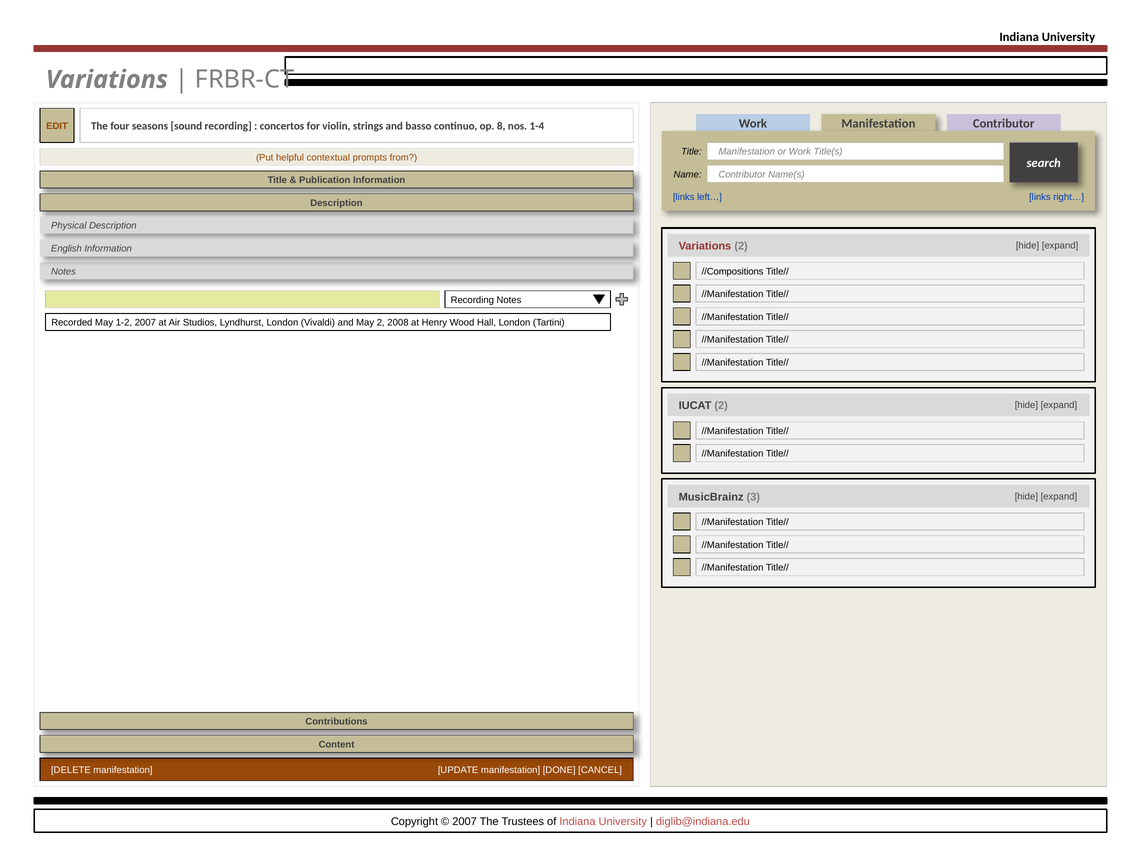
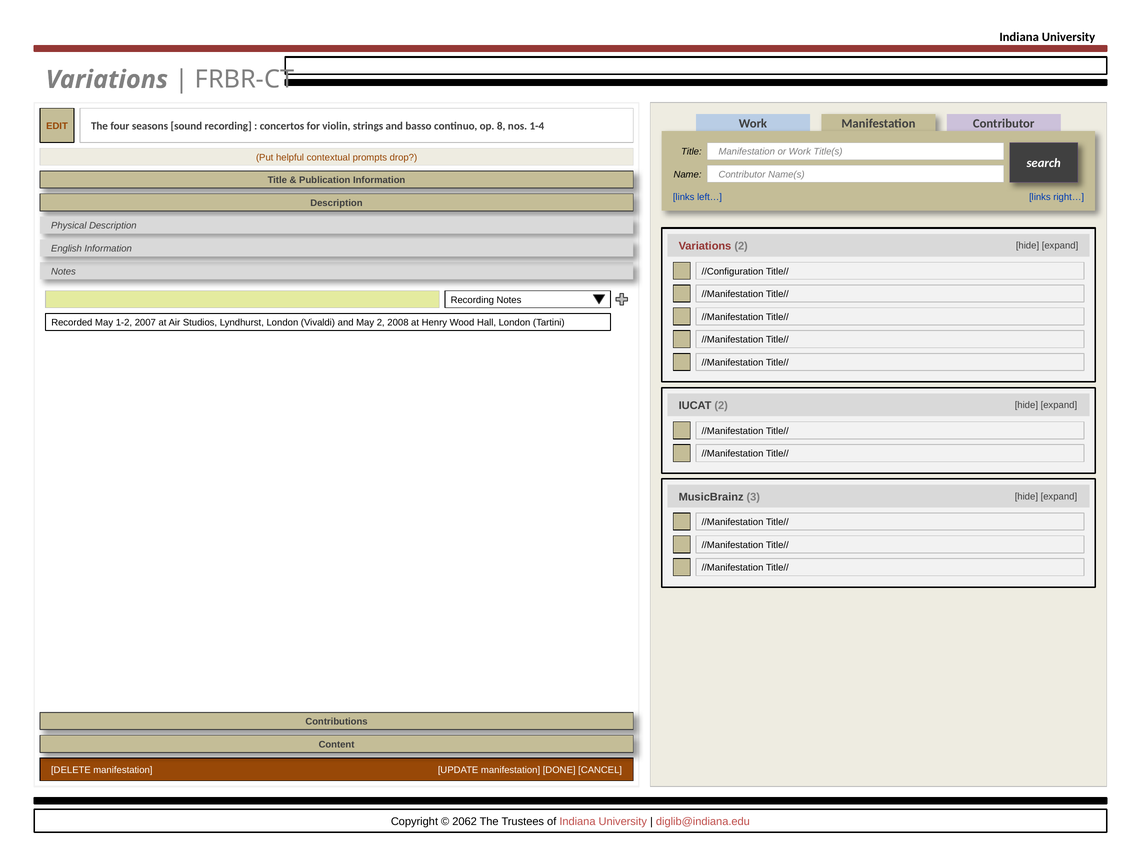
from: from -> drop (403, 158)
//Compositions: //Compositions -> //Configuration (733, 272)
2007: 2007 -> 2062 (465, 822)
